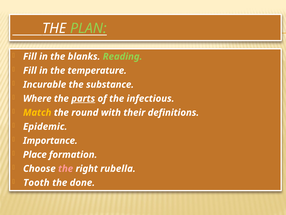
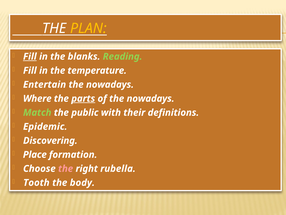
PLAN colour: light green -> yellow (88, 28)
Fill underline: none -> present (30, 56)
Incurable: Incurable -> Entertain (45, 84)
substance: substance -> nowadays (110, 84)
of the infectious: infectious -> nowadays (151, 98)
Match colour: yellow -> light green (37, 112)
round: round -> public (85, 112)
Importance: Importance -> Discovering (50, 140)
done: done -> body (82, 182)
